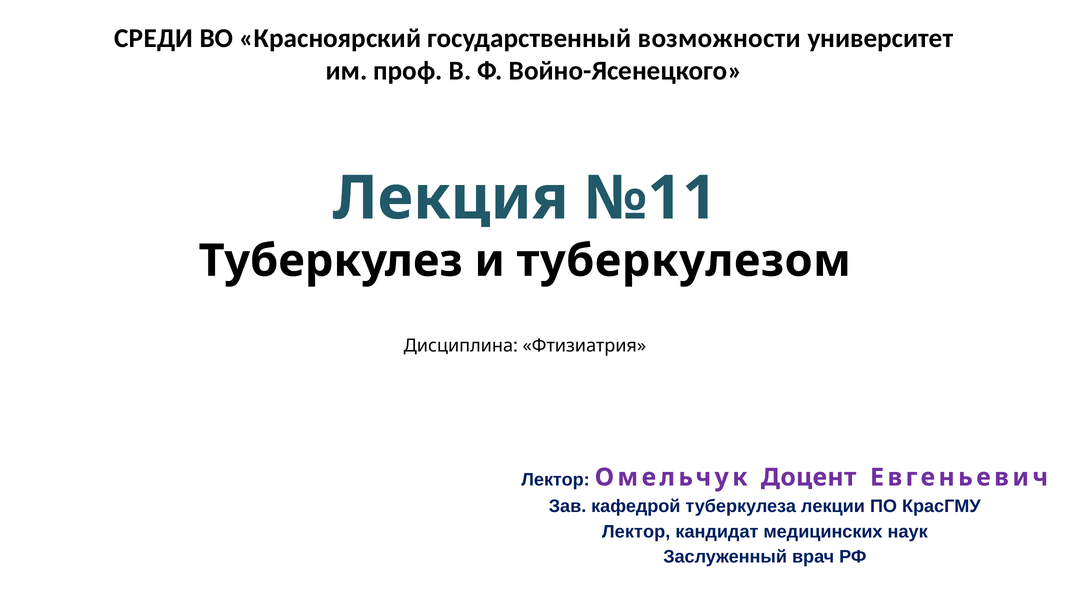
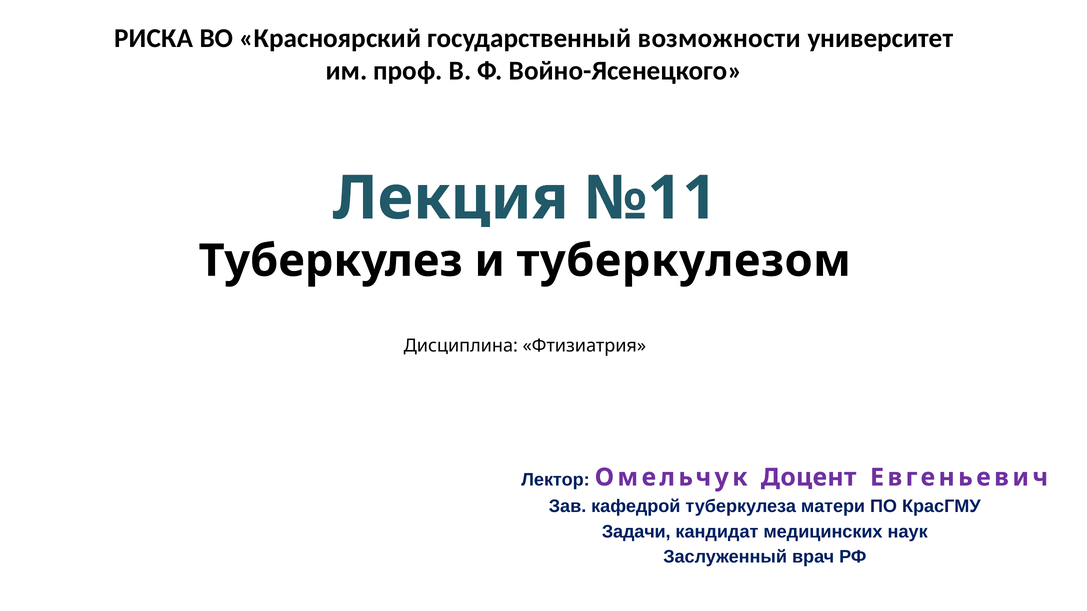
СРЕДИ: СРЕДИ -> РИСКА (154, 38)
лекции: лекции -> матери (833, 507)
Лектор: Лектор -> Задачи (636, 532)
